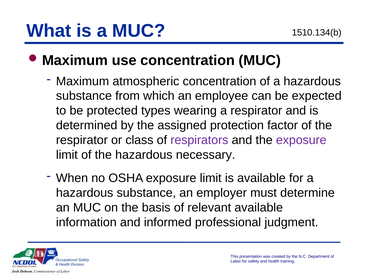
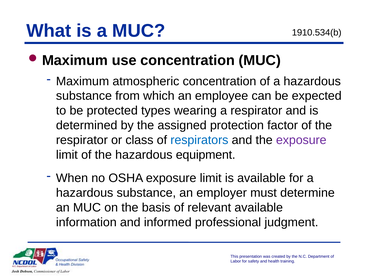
1510.134(b: 1510.134(b -> 1910.534(b (317, 32)
respirators colour: purple -> blue (199, 140)
necessary: necessary -> equipment (206, 155)
